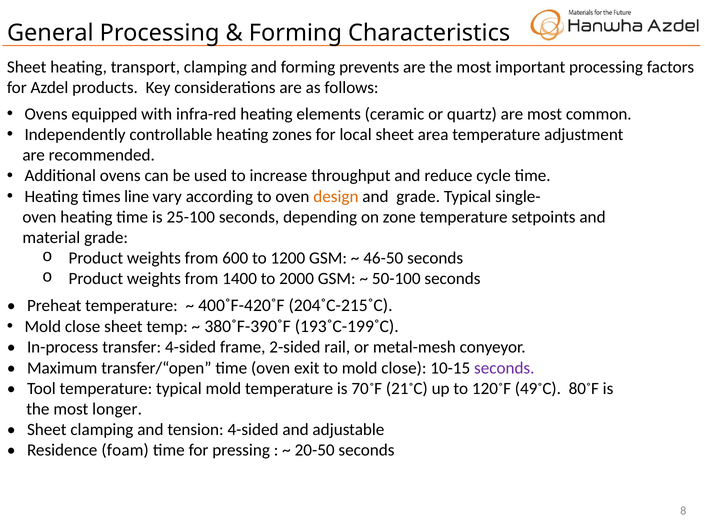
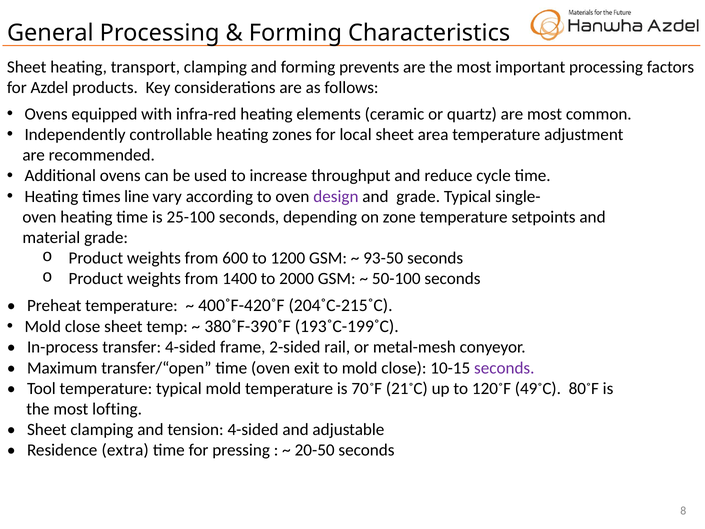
design colour: orange -> purple (336, 196)
46-50: 46-50 -> 93-50 (383, 258)
longer: longer -> lofting (117, 409)
foam: foam -> extra (125, 450)
